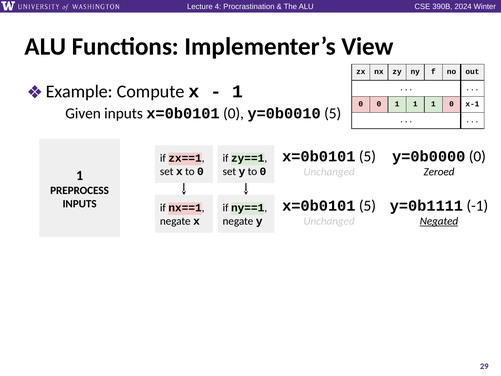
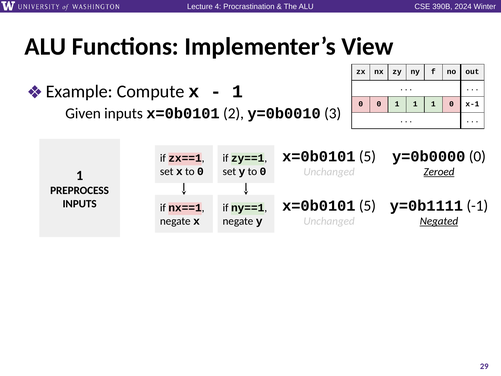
x=0b0101 0: 0 -> 2 (234, 113)
y=0b0010 5: 5 -> 3 (333, 113)
Zeroed underline: none -> present (439, 172)
